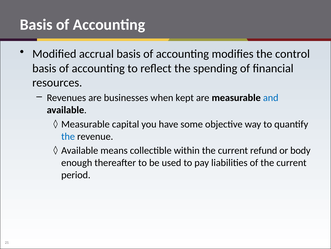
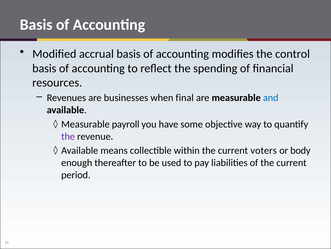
kept: kept -> final (185, 98)
capital: capital -> payroll (126, 124)
the colour: blue -> purple (68, 136)
refund: refund -> voters (264, 150)
